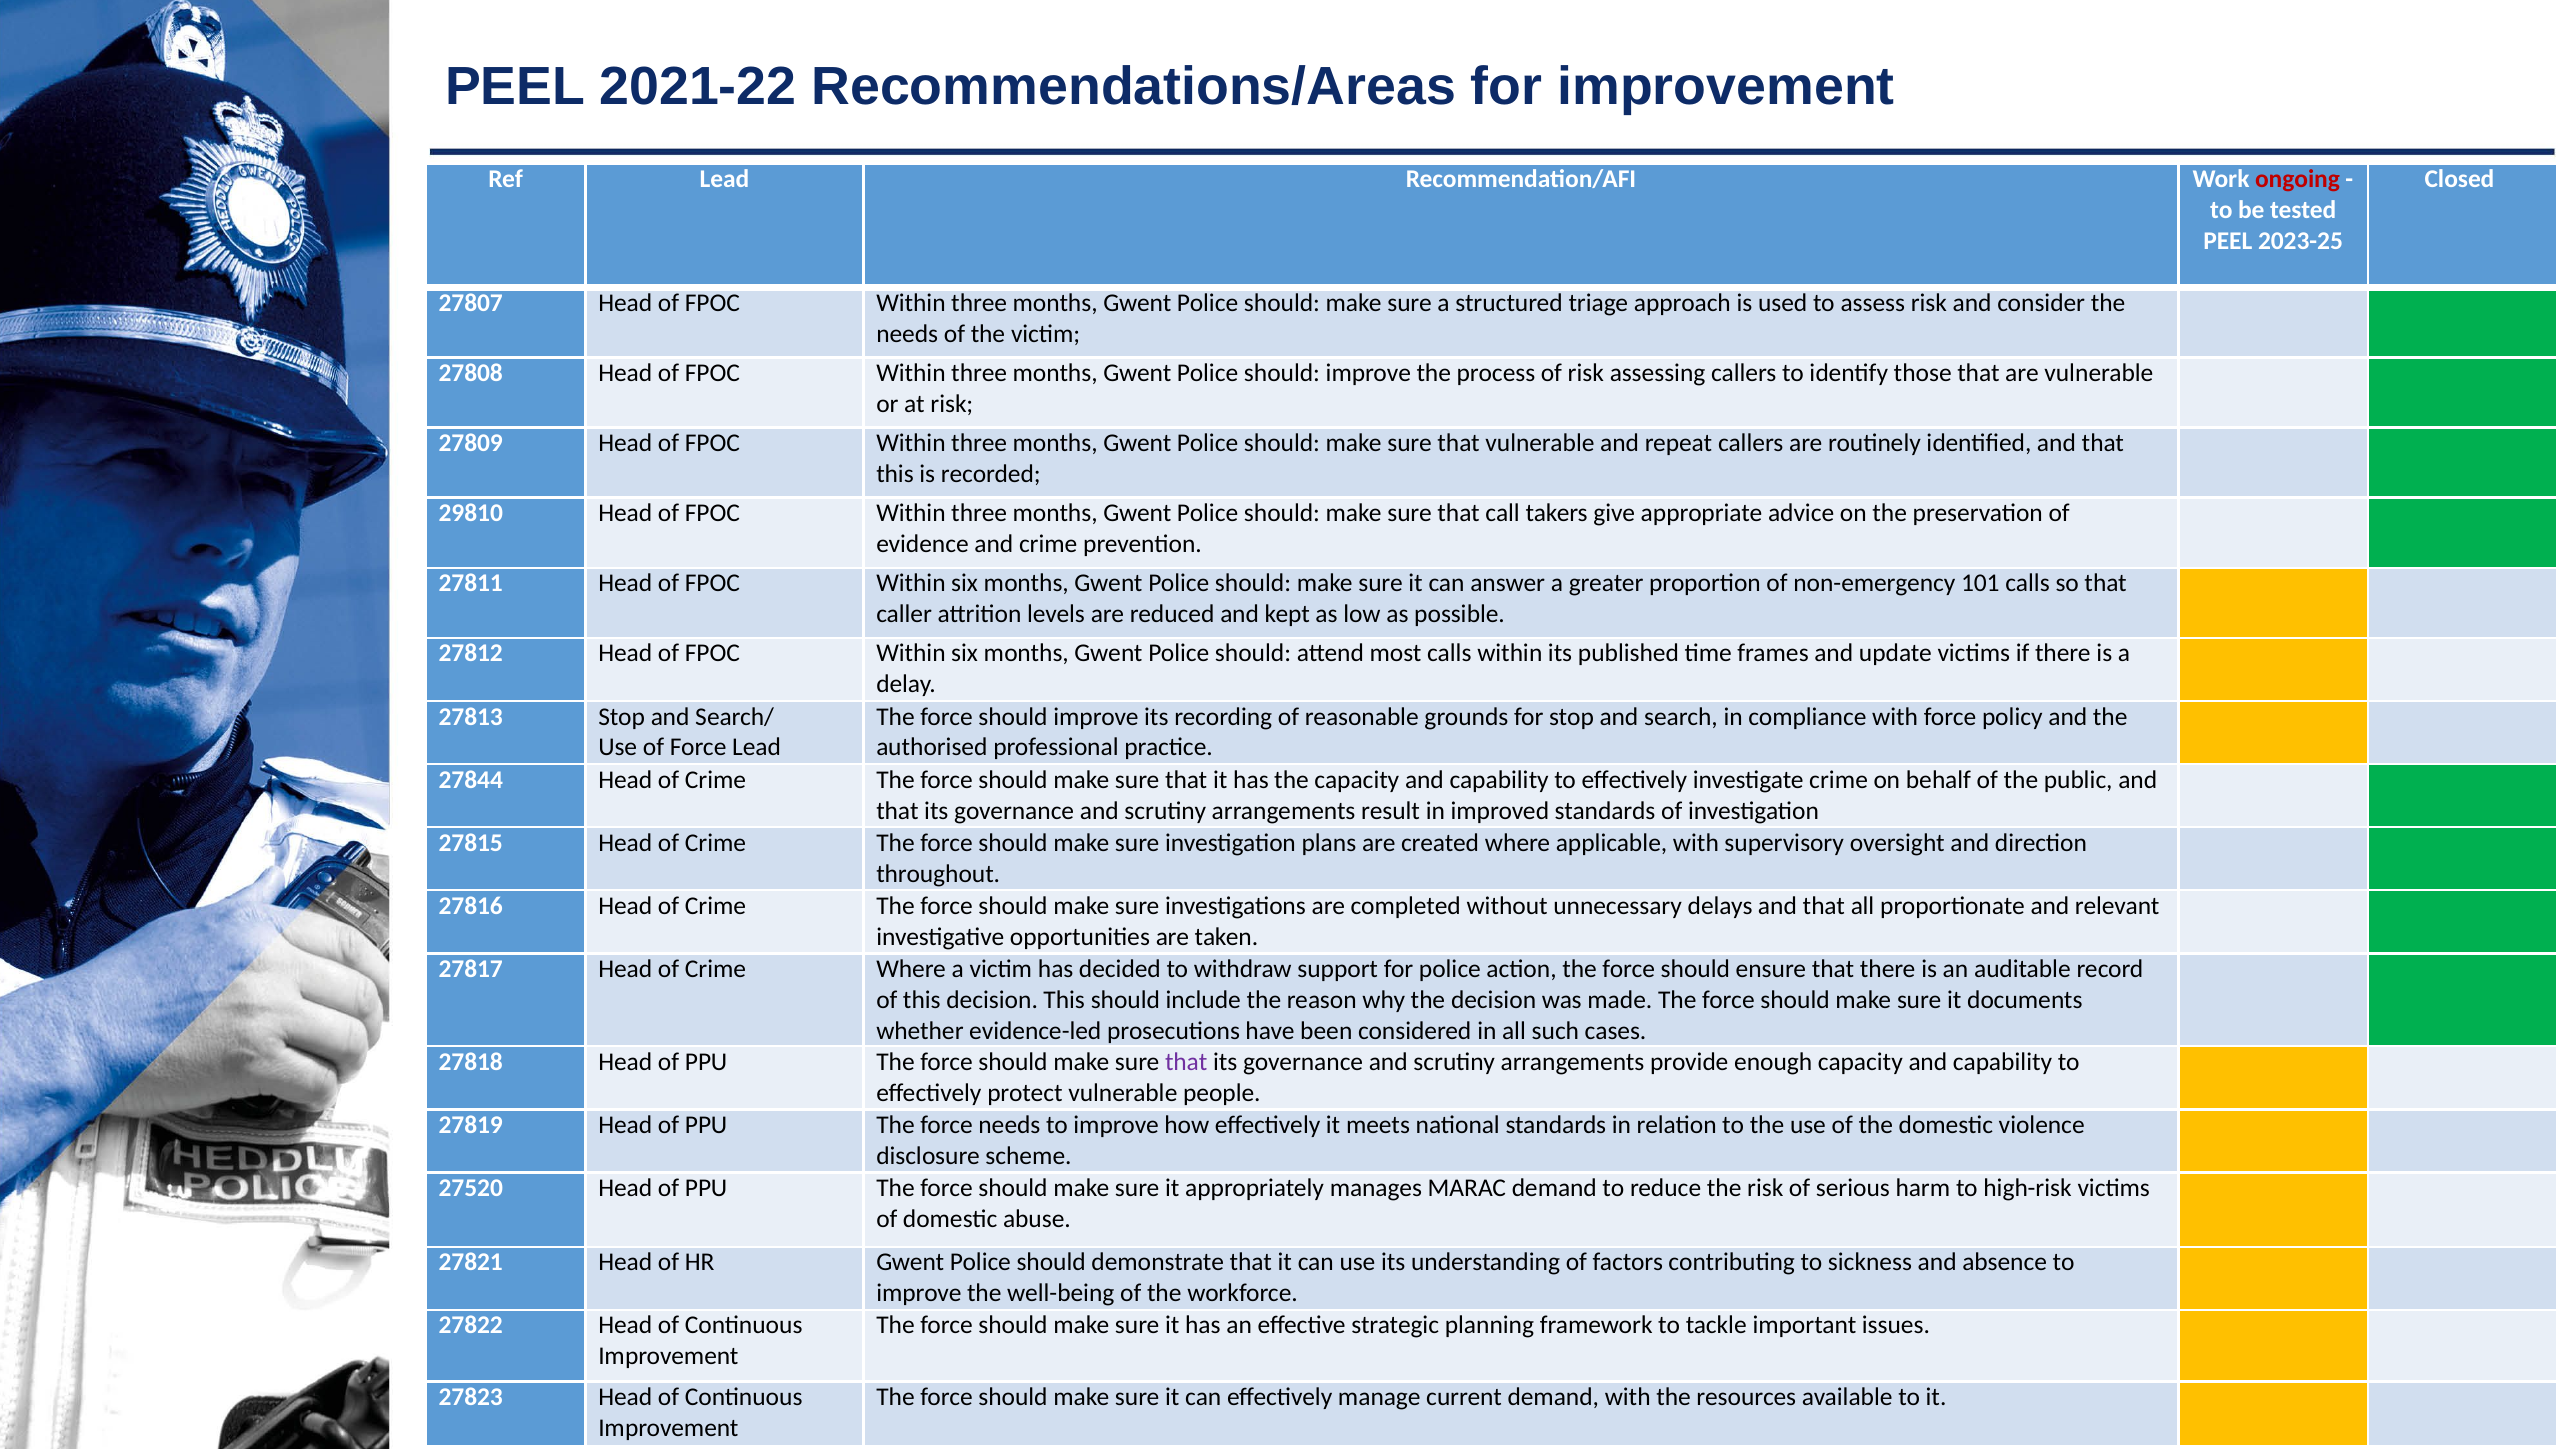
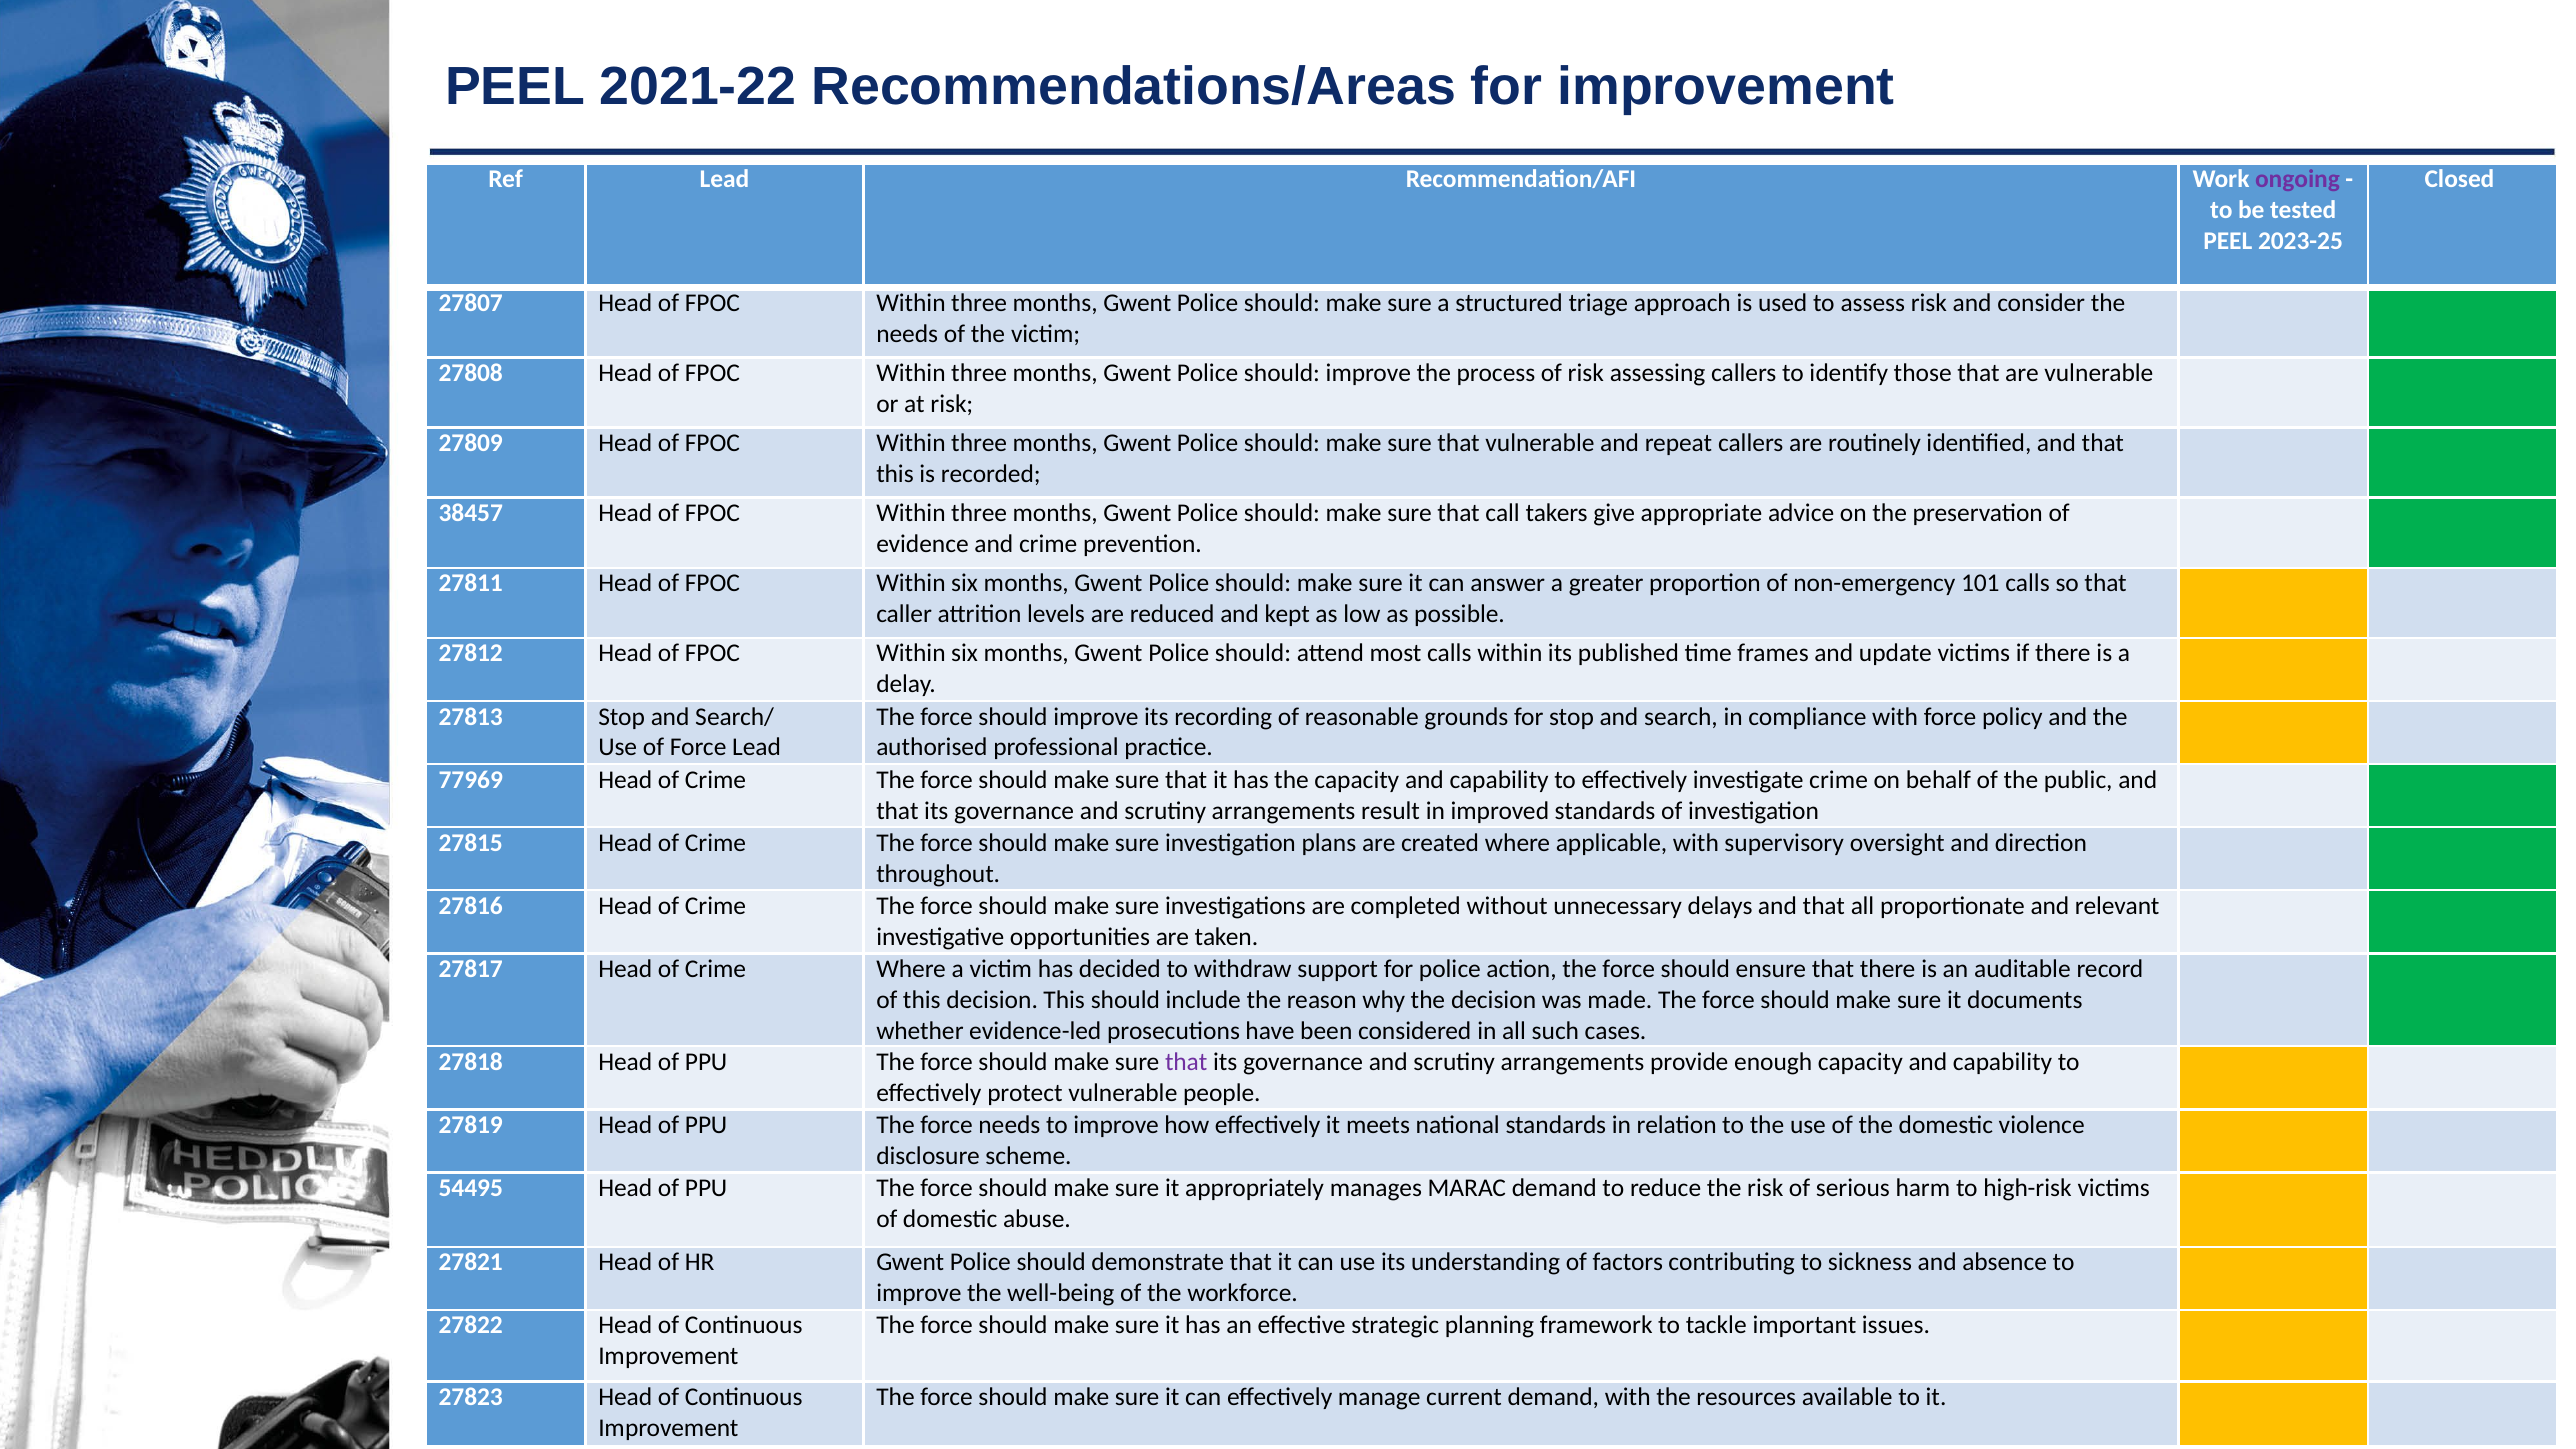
ongoing colour: red -> purple (2297, 179)
29810: 29810 -> 38457 (471, 513)
27844: 27844 -> 77969 (471, 780)
27520: 27520 -> 54495 (471, 1188)
